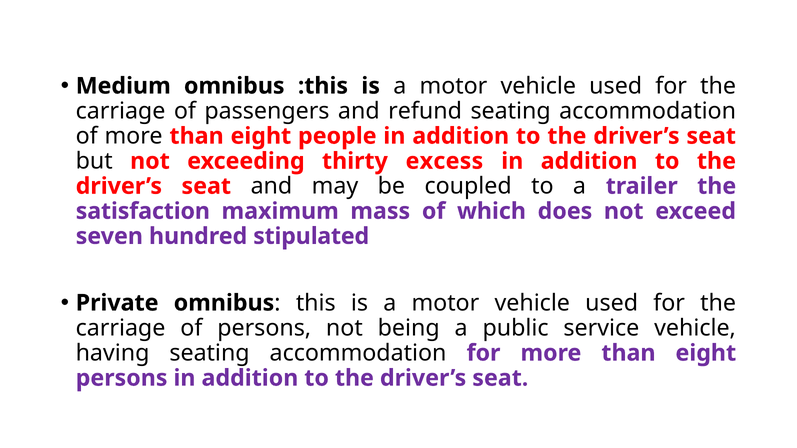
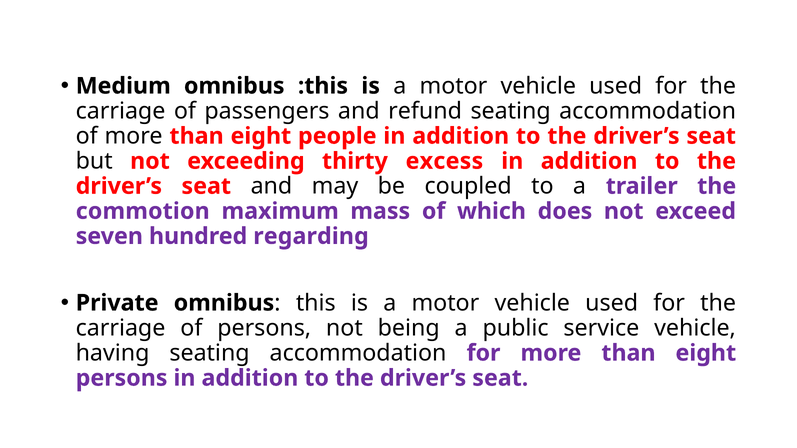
satisfaction: satisfaction -> commotion (143, 211)
stipulated: stipulated -> regarding (311, 236)
